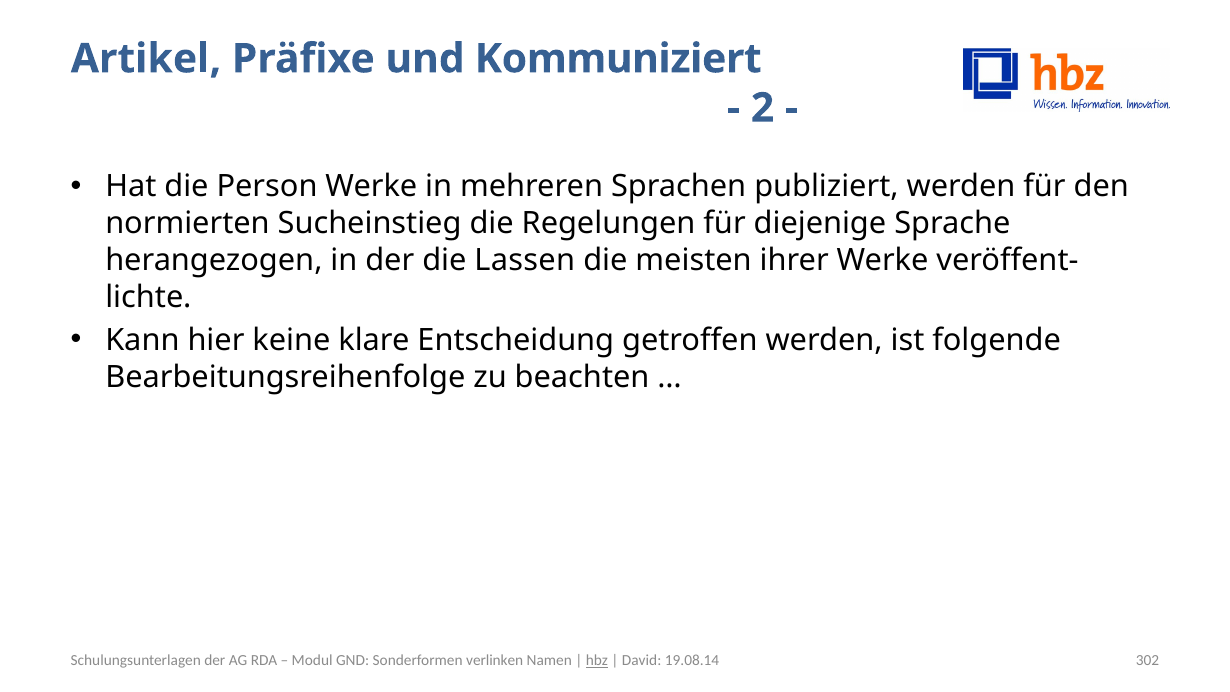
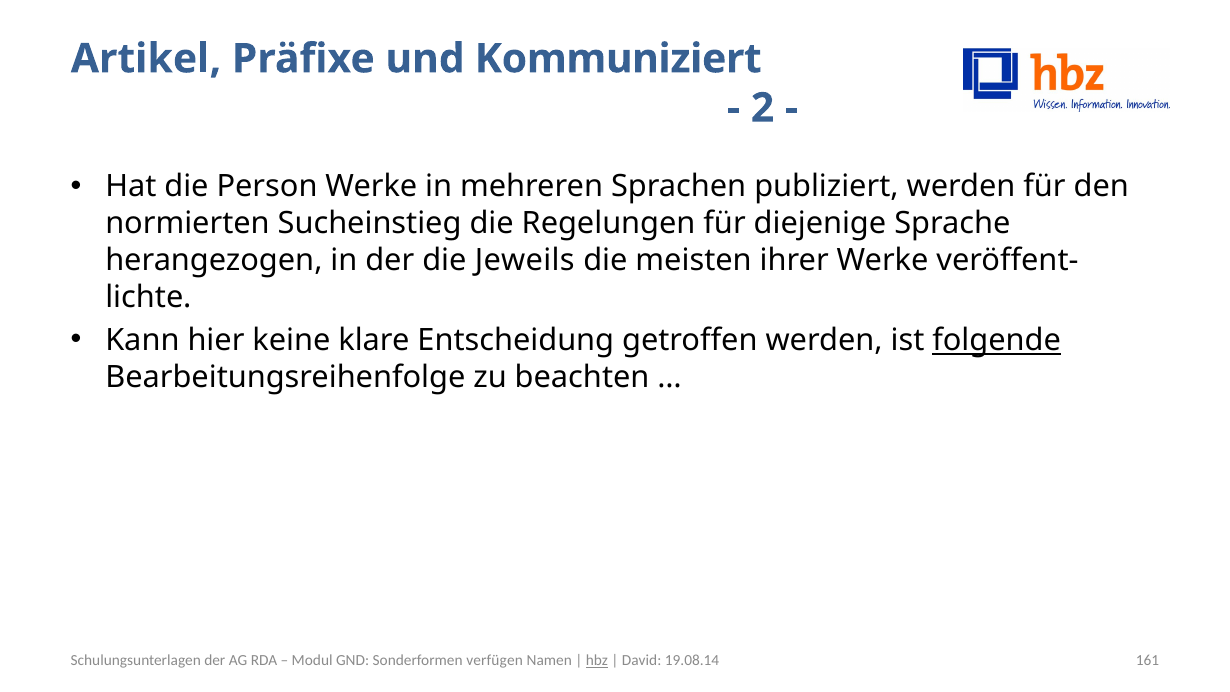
Lassen: Lassen -> Jeweils (525, 260)
folgende underline: none -> present (997, 340)
verlinken: verlinken -> verfügen (495, 661)
302: 302 -> 161 (1148, 661)
